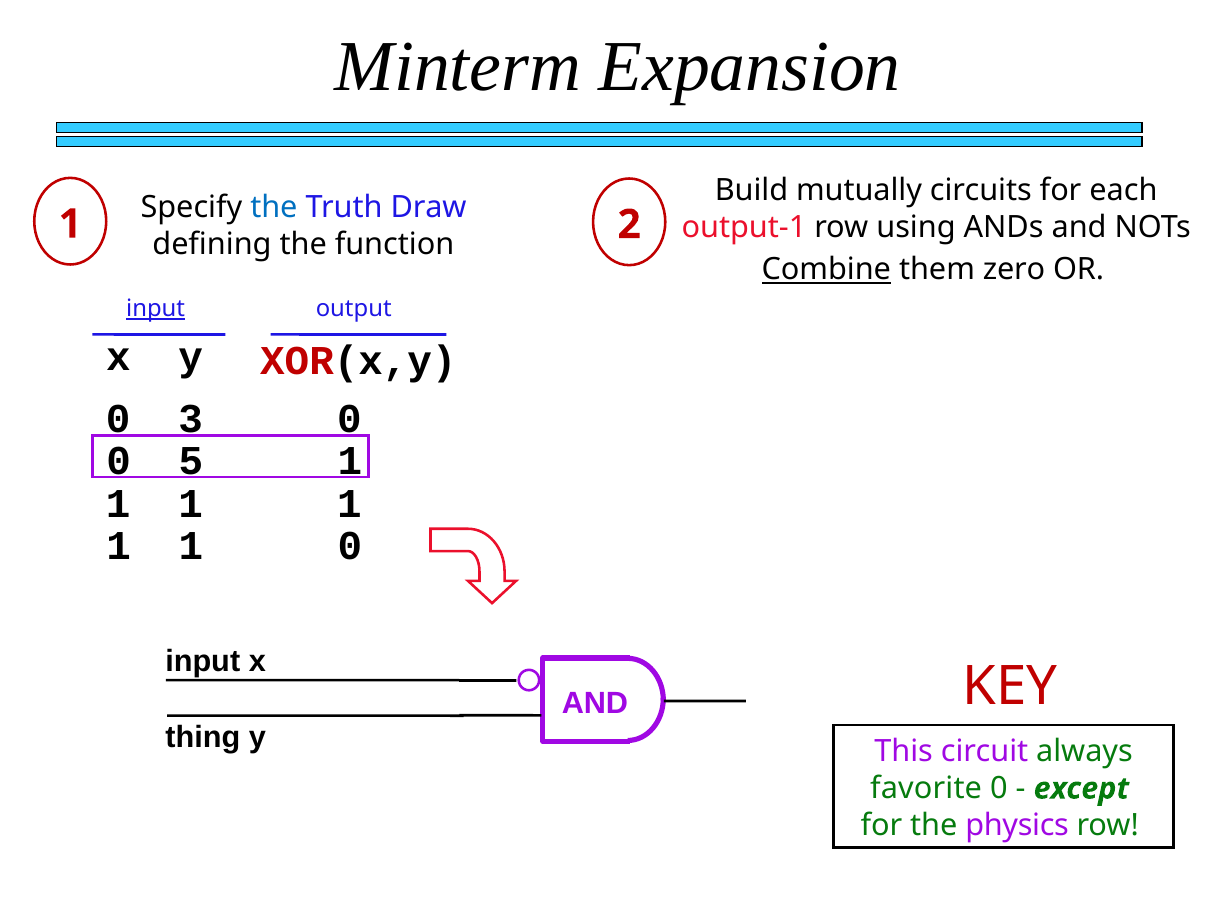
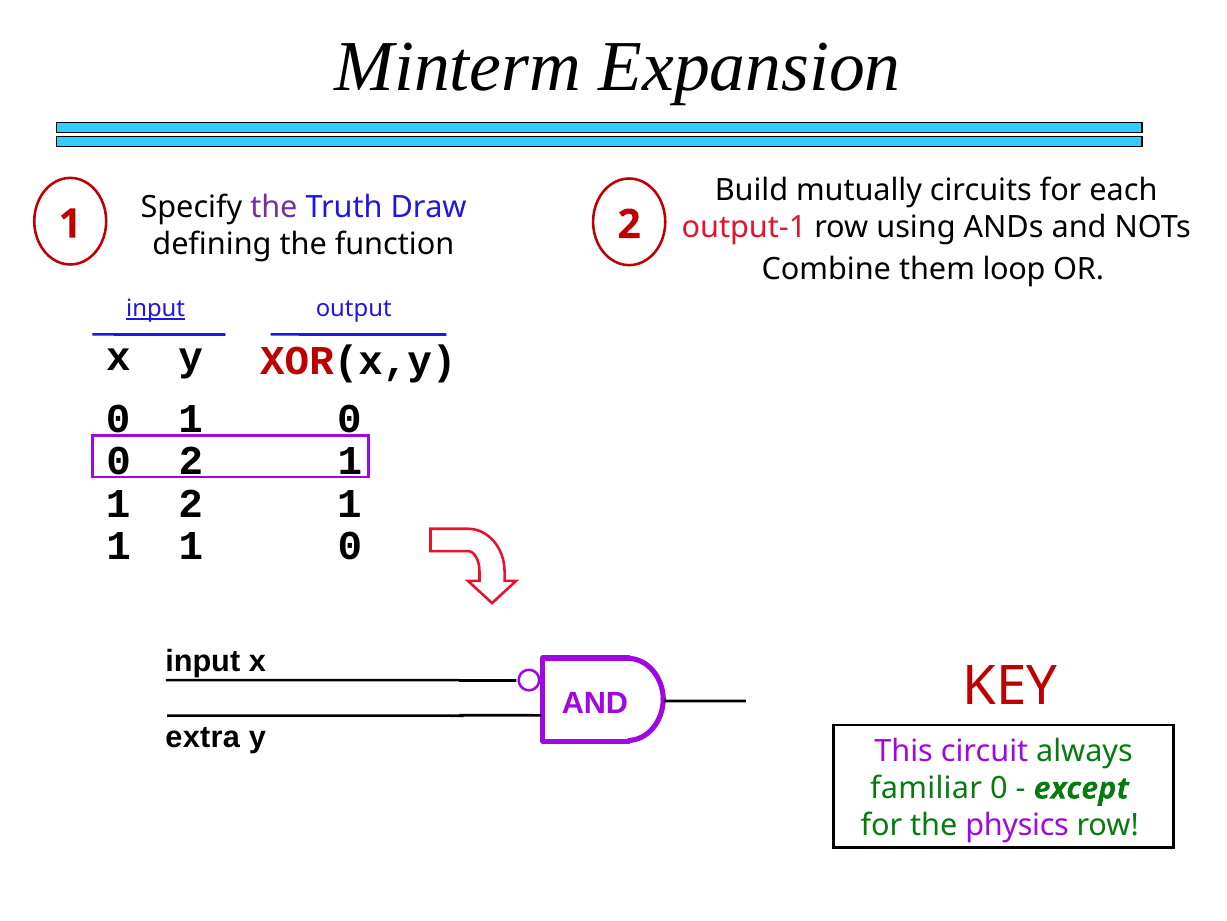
the colour: blue -> purple (274, 207)
Combine underline: present -> none (826, 269)
zero: zero -> loop (1014, 269)
3: 3 -> 1 (191, 418)
0 5: 5 -> 2 (191, 460)
1: 1 -> 2 (191, 504)
thing: thing -> extra (203, 736)
favorite: favorite -> familiar (926, 788)
